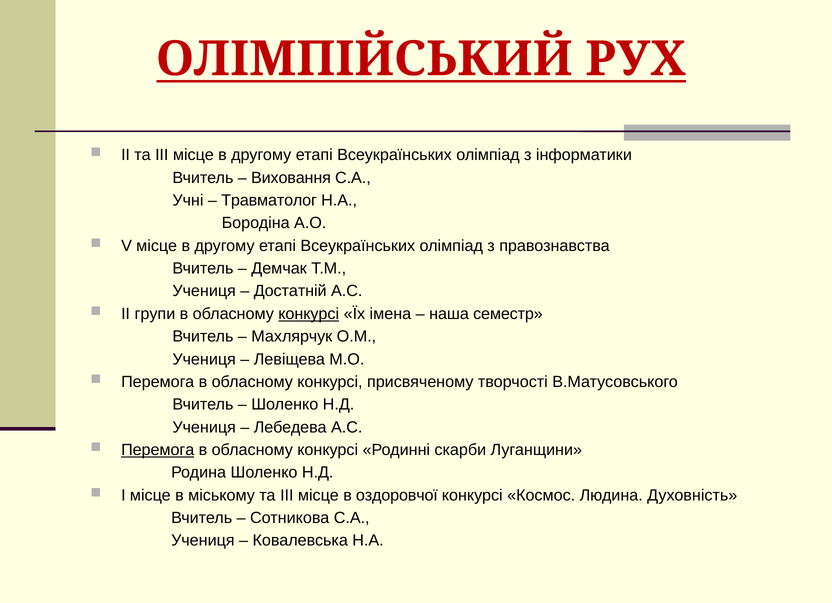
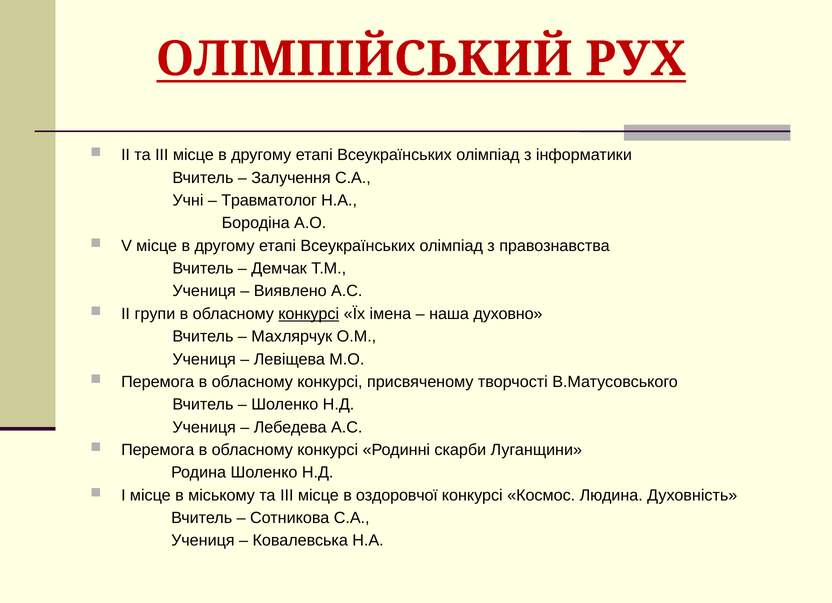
Виховання: Виховання -> Залучення (291, 178)
Достатній: Достатній -> Виявлено (290, 291)
семестр: семестр -> духовно (508, 314)
Перемога underline: present -> none (158, 450)
